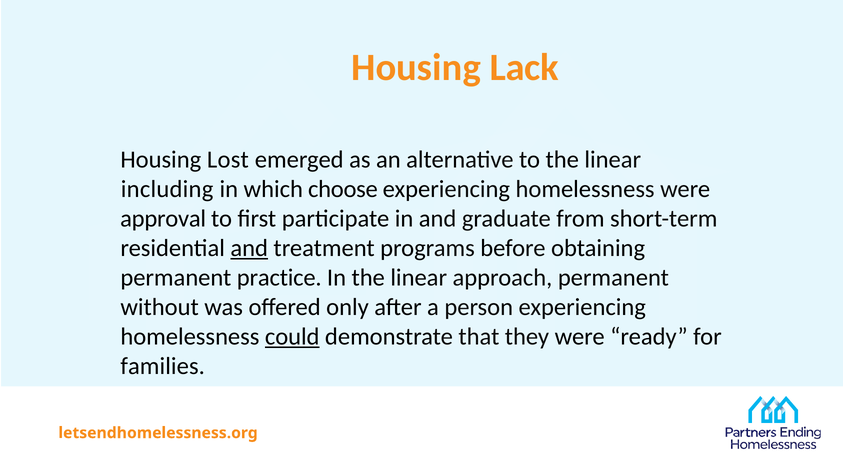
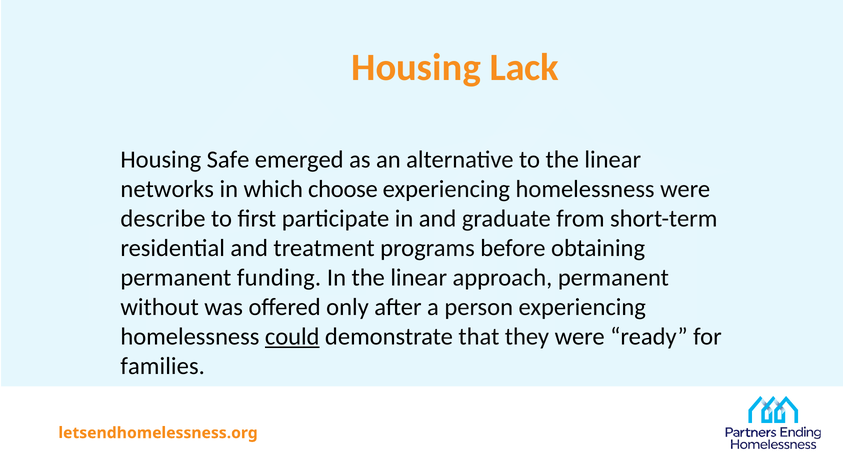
Lost: Lost -> Safe (228, 160)
including: including -> networks (167, 189)
approval: approval -> describe (163, 219)
and underline: present -> none (249, 248)
practice: practice -> funding (279, 278)
